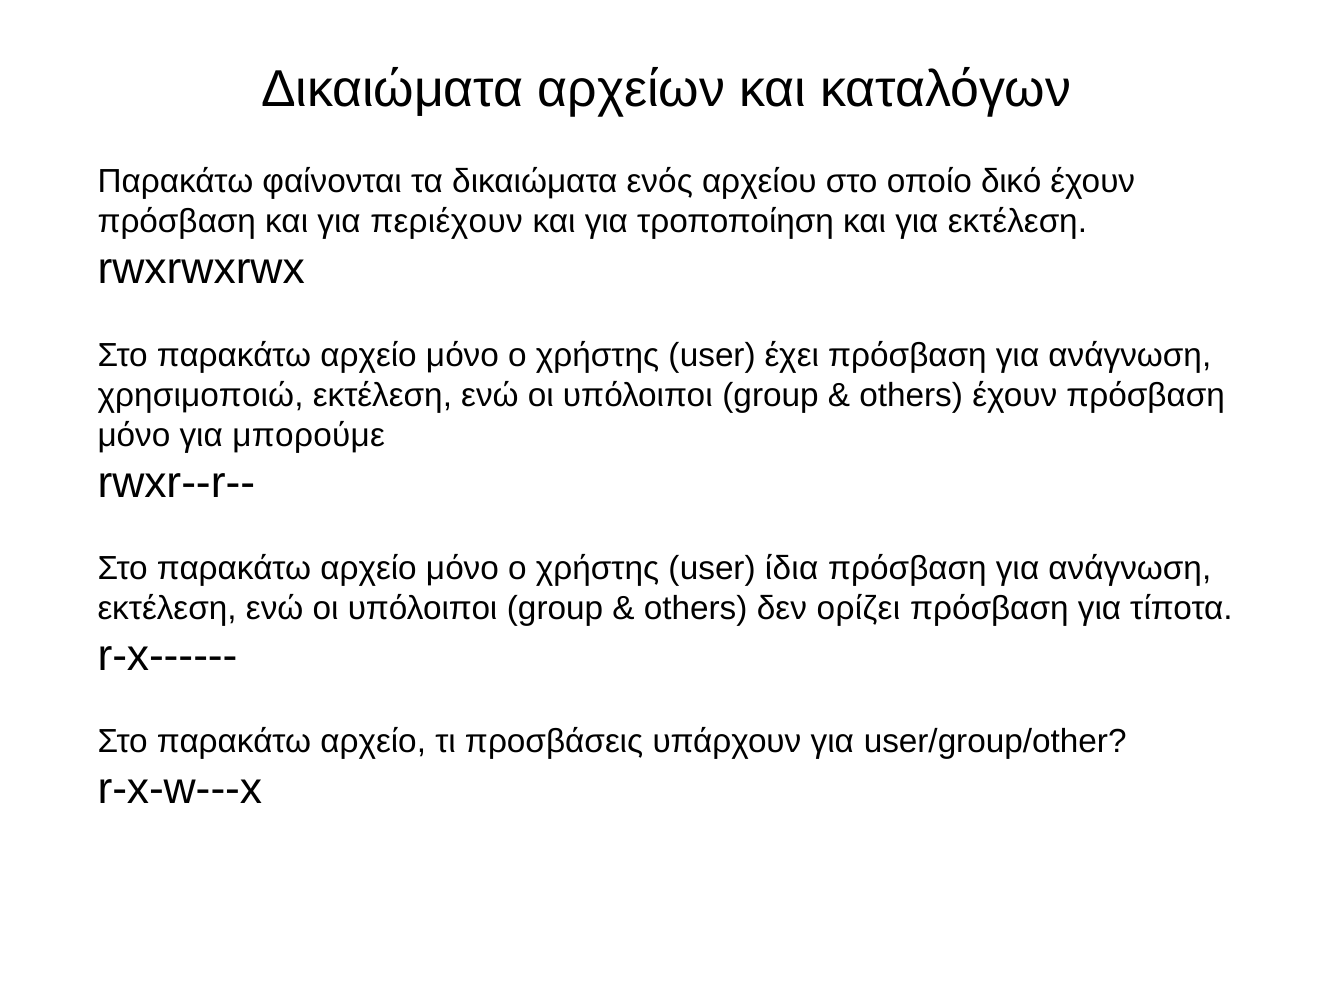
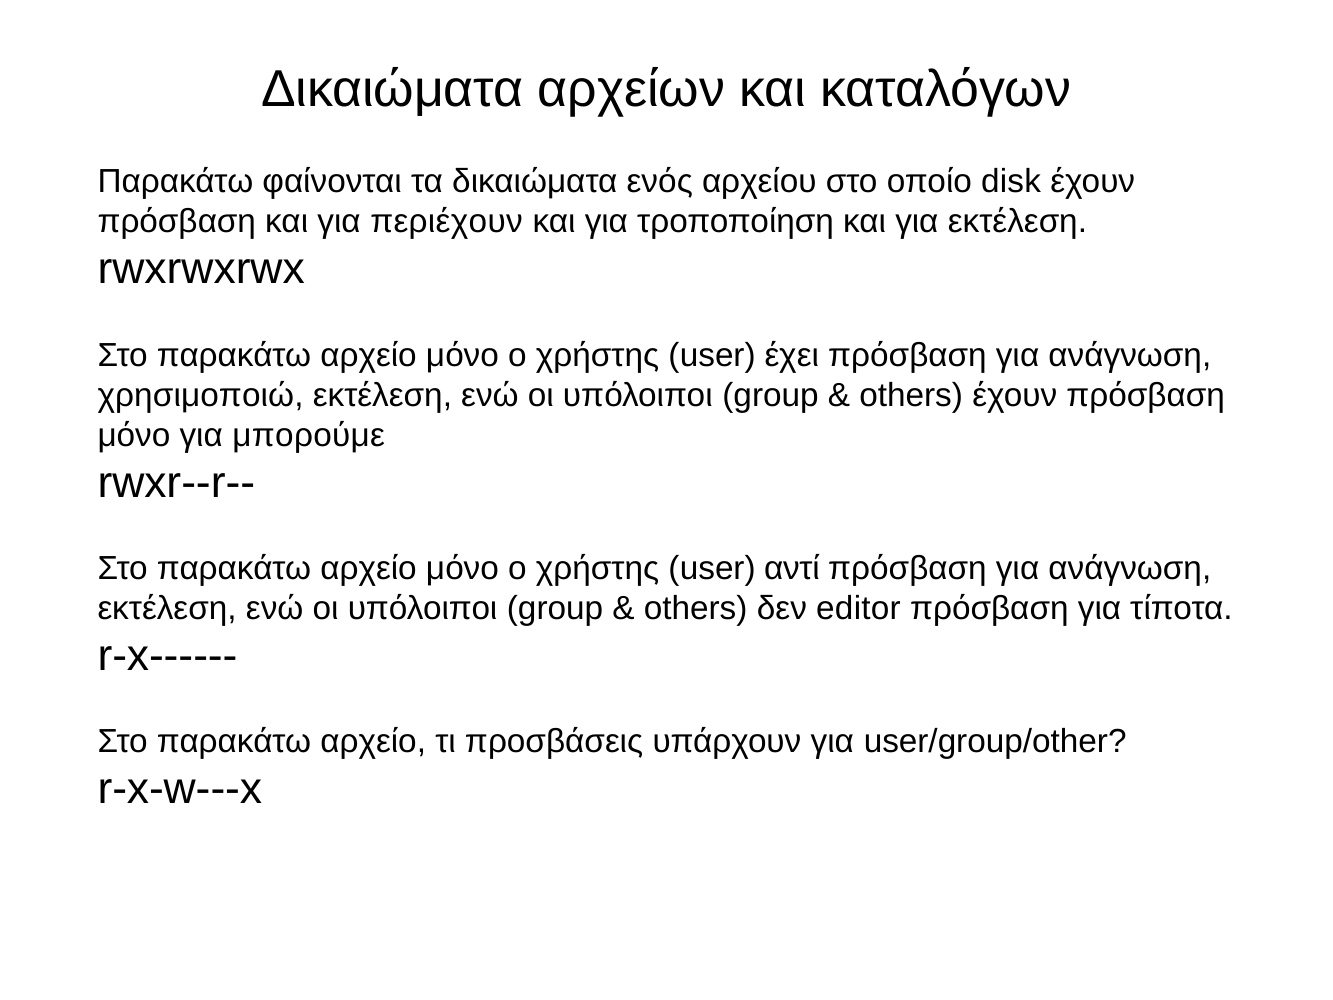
δικό: δικό -> disk (1011, 182)
ίδια: ίδια -> αντί (792, 568)
ορίζει: ορίζει -> editor (858, 608)
